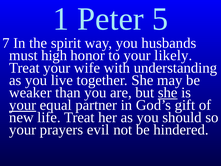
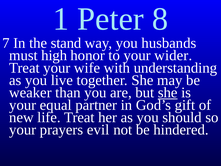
5: 5 -> 8 (160, 19)
spirit: spirit -> stand (66, 43)
likely: likely -> wider (173, 55)
your underline: present -> none (23, 105)
